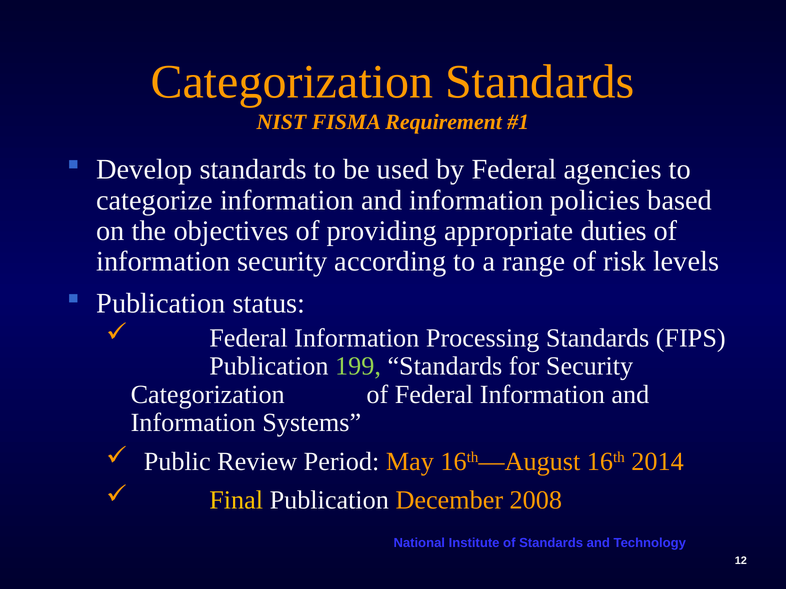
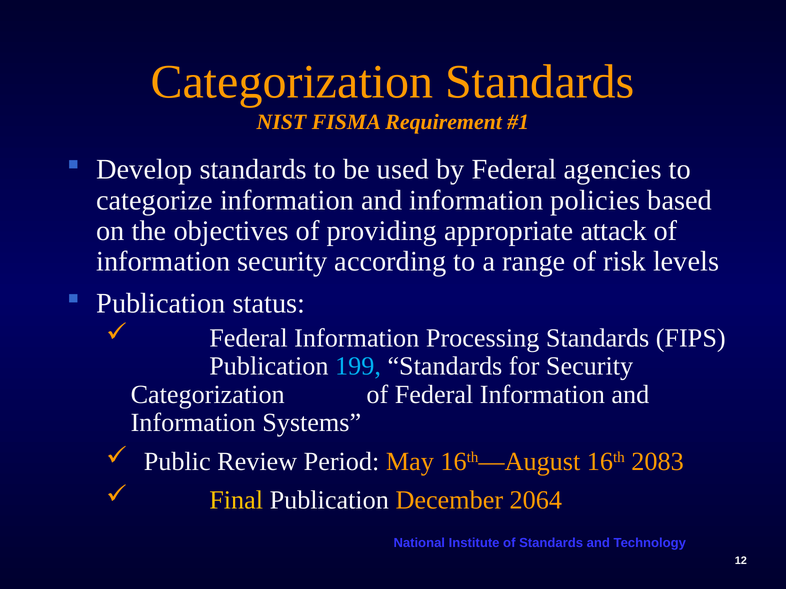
duties: duties -> attack (614, 231)
199 colour: light green -> light blue (358, 367)
2014: 2014 -> 2083 (658, 462)
2008: 2008 -> 2064 (536, 501)
